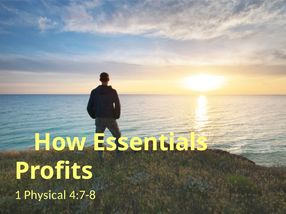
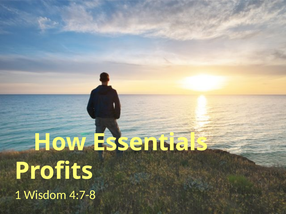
Physical: Physical -> Wisdom (45, 195)
